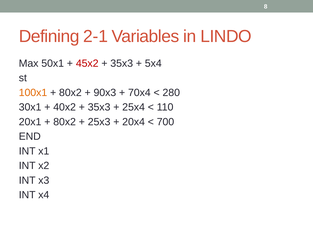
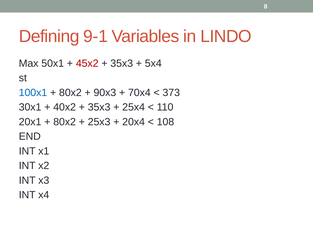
2-1: 2-1 -> 9-1 (96, 36)
100x1 colour: orange -> blue (33, 93)
280: 280 -> 373 (171, 93)
700: 700 -> 108 (165, 122)
